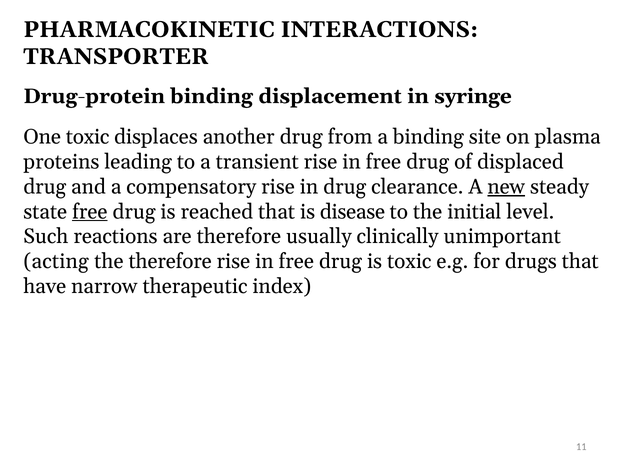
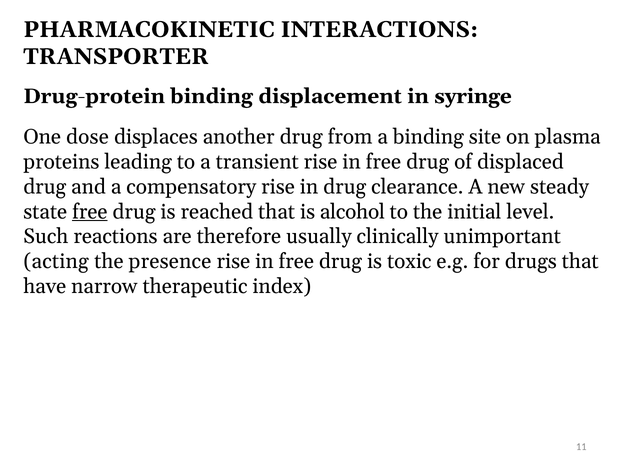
One toxic: toxic -> dose (87, 137)
new underline: present -> none (506, 187)
disease: disease -> alcohol (352, 212)
the therefore: therefore -> presence (170, 262)
